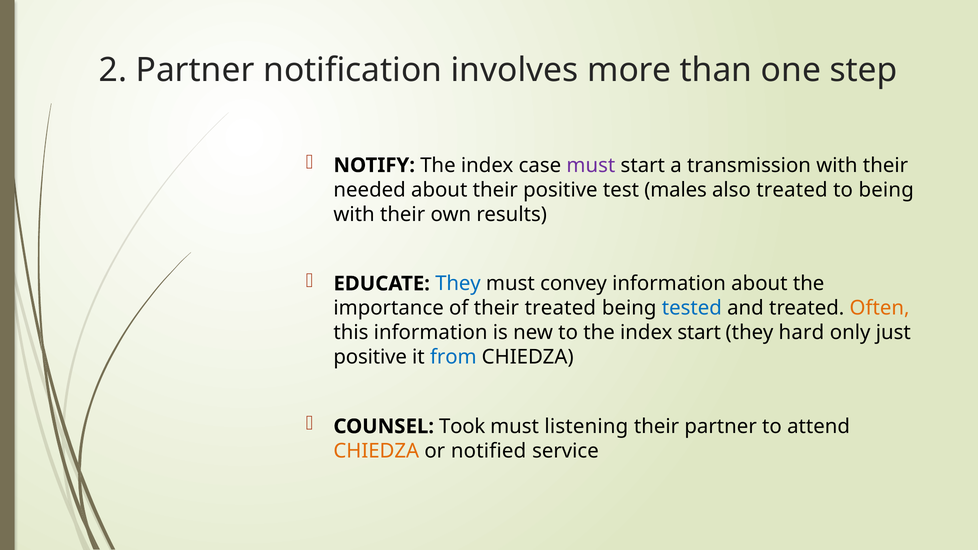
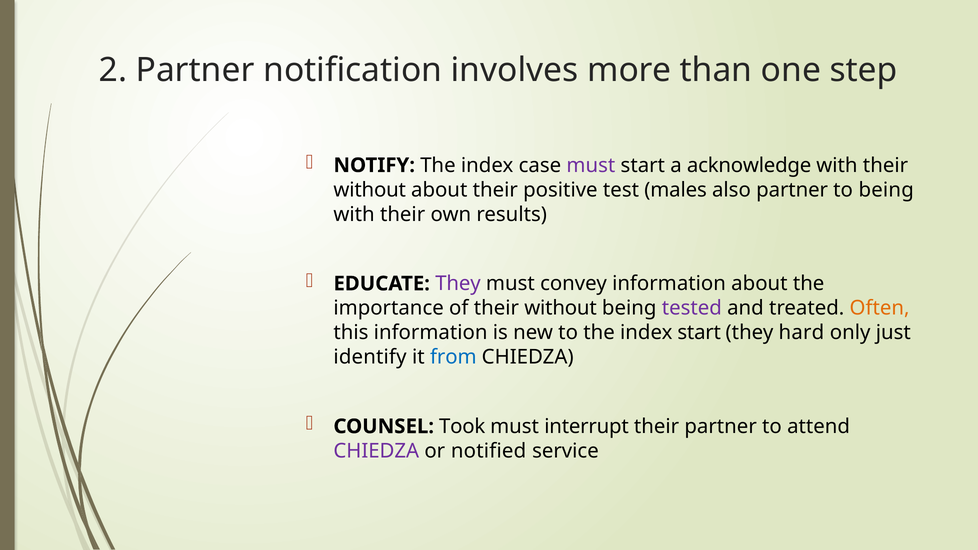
transmission: transmission -> acknowledge (749, 165)
needed: needed -> without (370, 190)
also treated: treated -> partner (792, 190)
They colour: blue -> purple (458, 284)
of their treated: treated -> without (561, 308)
tested colour: blue -> purple (692, 308)
positive: positive -> identify (370, 357)
listening: listening -> interrupt (587, 427)
CHIEDZA colour: orange -> purple (376, 451)
